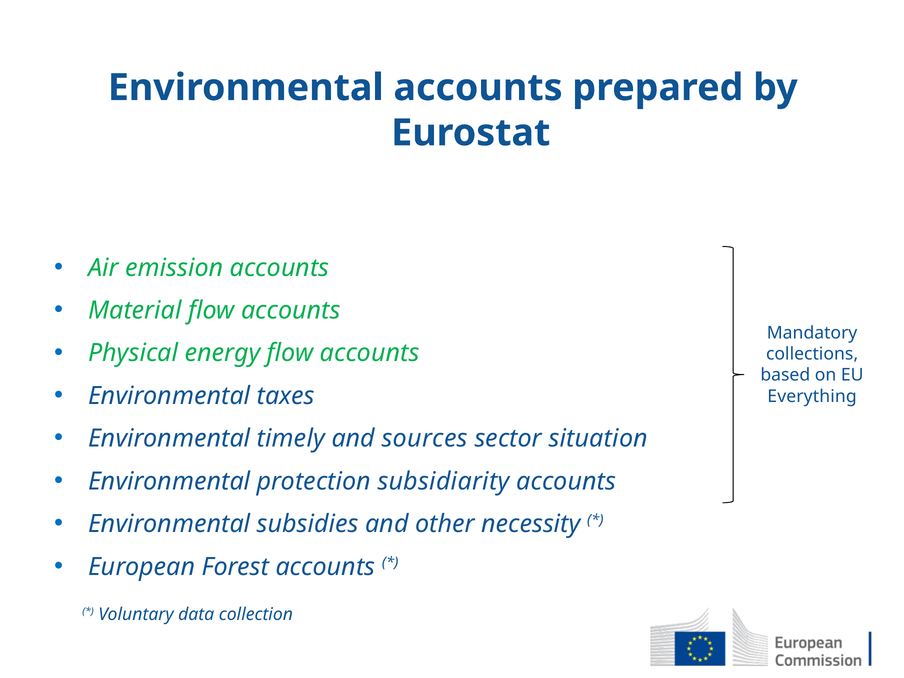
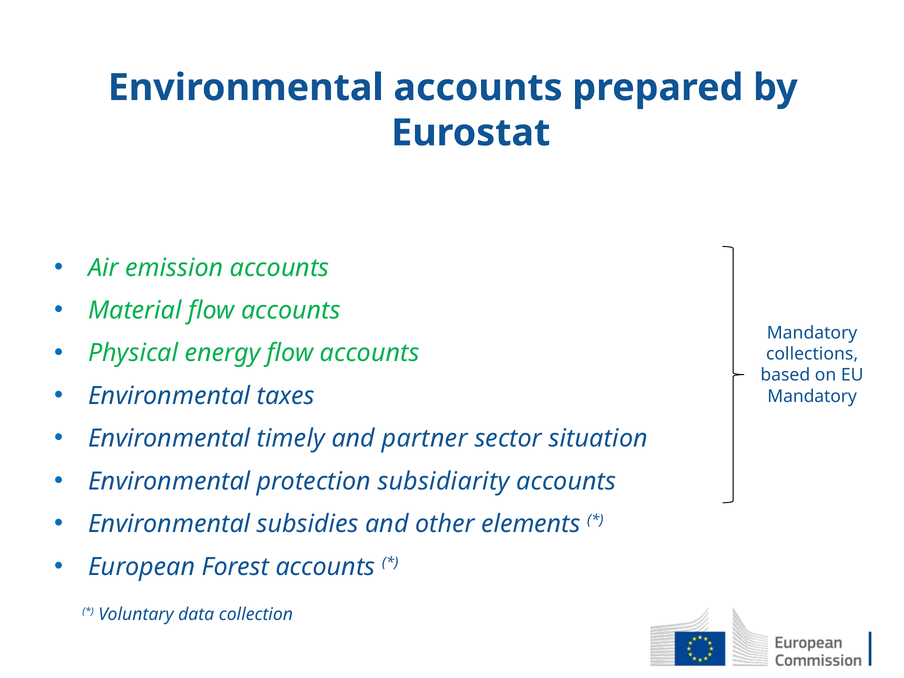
Everything: Everything -> Mandatory (812, 396)
sources: sources -> partner (425, 439)
necessity: necessity -> elements (531, 524)
